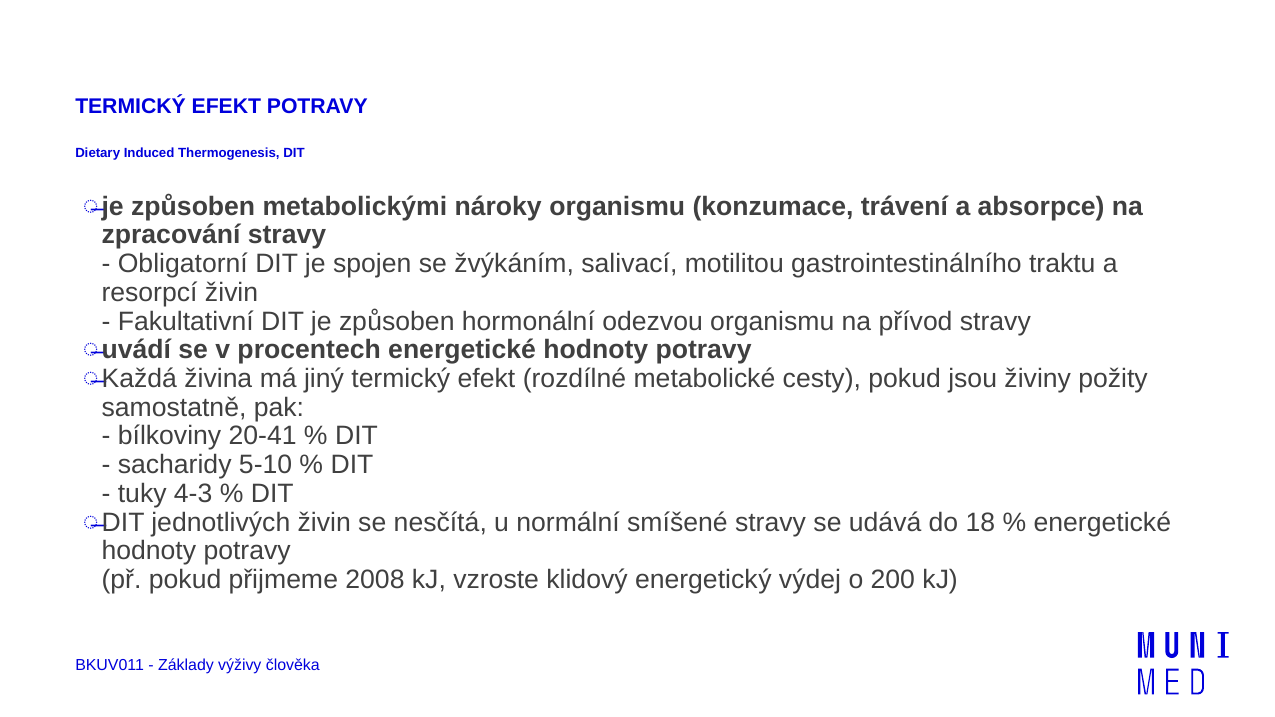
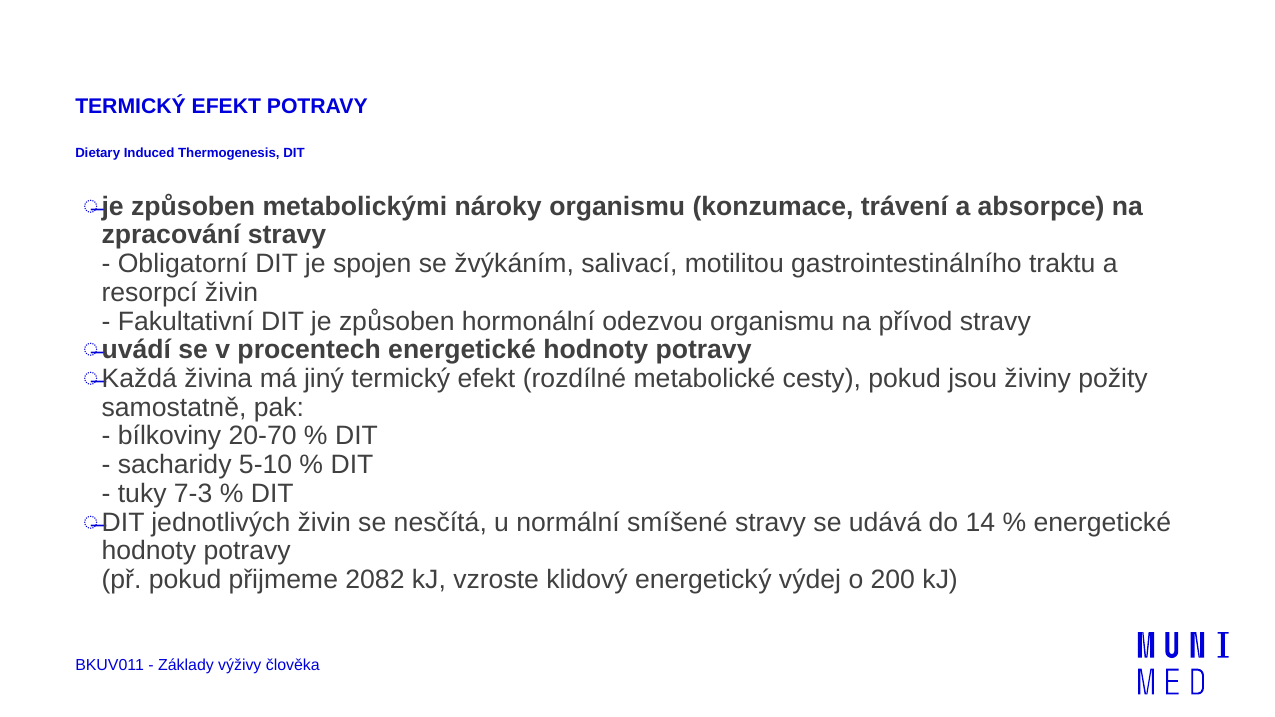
20-41: 20-41 -> 20-70 (263, 436)
4-3: 4-3 -> 7-3 (193, 494)
18: 18 -> 14 (980, 523)
2008: 2008 -> 2082 (375, 580)
